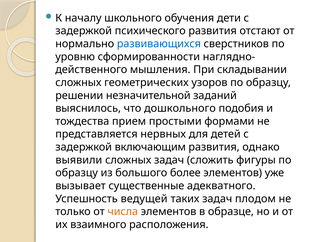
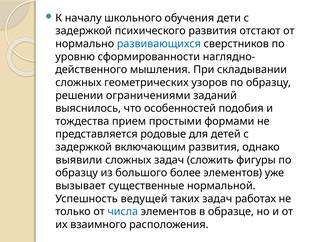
незначительной: незначительной -> ограничениями (148, 95)
дошкольного: дошкольного -> особенностей (180, 108)
нервных: нервных -> родовые (163, 134)
адекватного: адекватного -> нормальной (221, 185)
плодом: плодом -> работах (255, 198)
числа colour: orange -> blue (123, 211)
